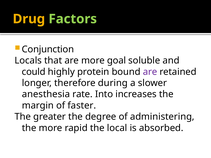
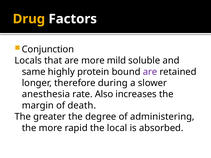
Factors colour: light green -> white (73, 19)
goal: goal -> mild (117, 61)
could: could -> same (34, 72)
Into: Into -> Also (104, 94)
faster: faster -> death (82, 106)
